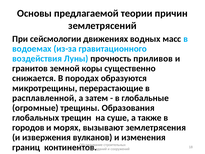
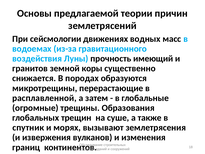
приливов: приливов -> имеющий (153, 58)
городов: городов -> спутник (28, 127)
